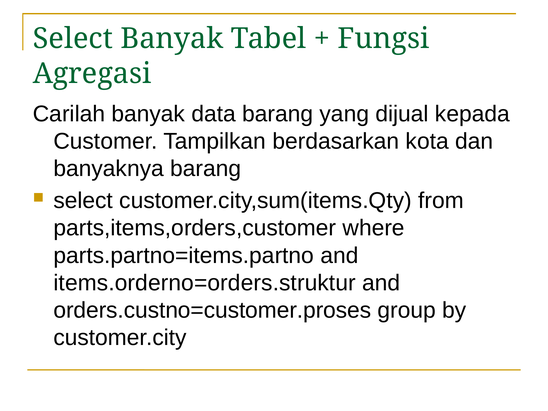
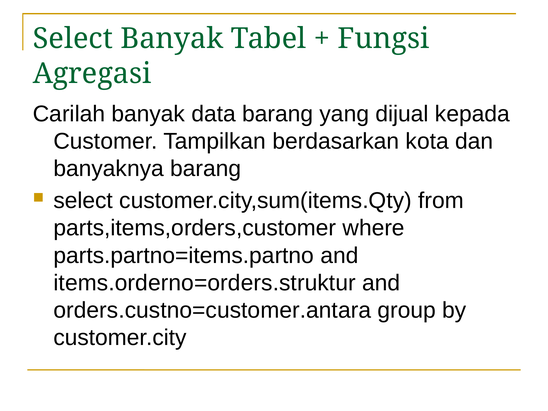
orders.custno=customer.proses: orders.custno=customer.proses -> orders.custno=customer.antara (212, 310)
